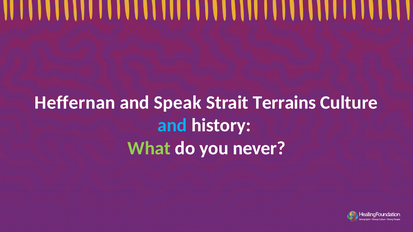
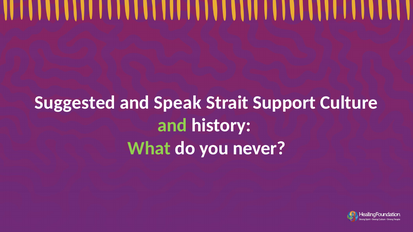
Heffernan: Heffernan -> Suggested (75, 103)
Terrains: Terrains -> Support (284, 103)
and colour: light blue -> light green (172, 126)
